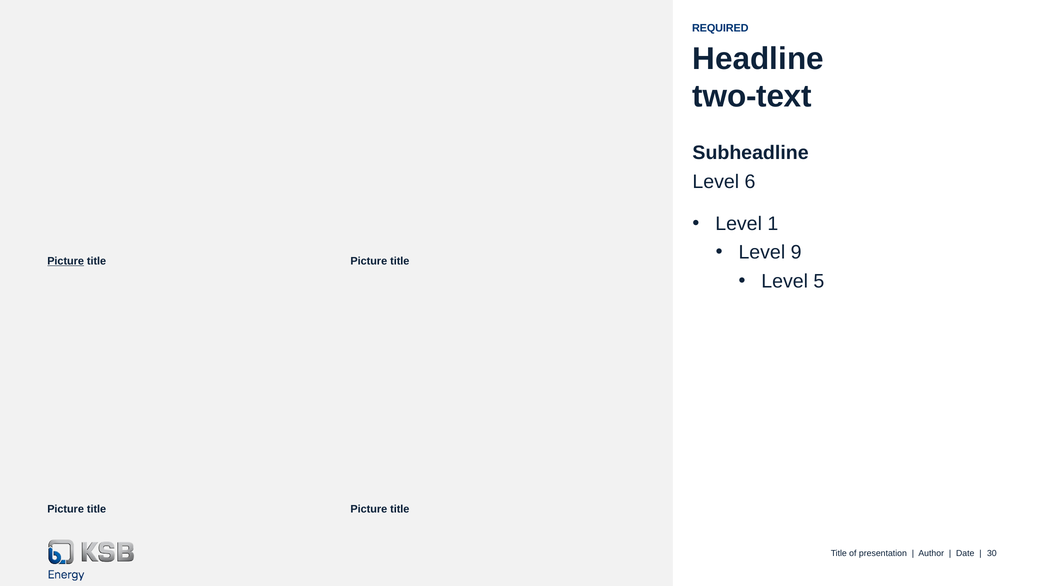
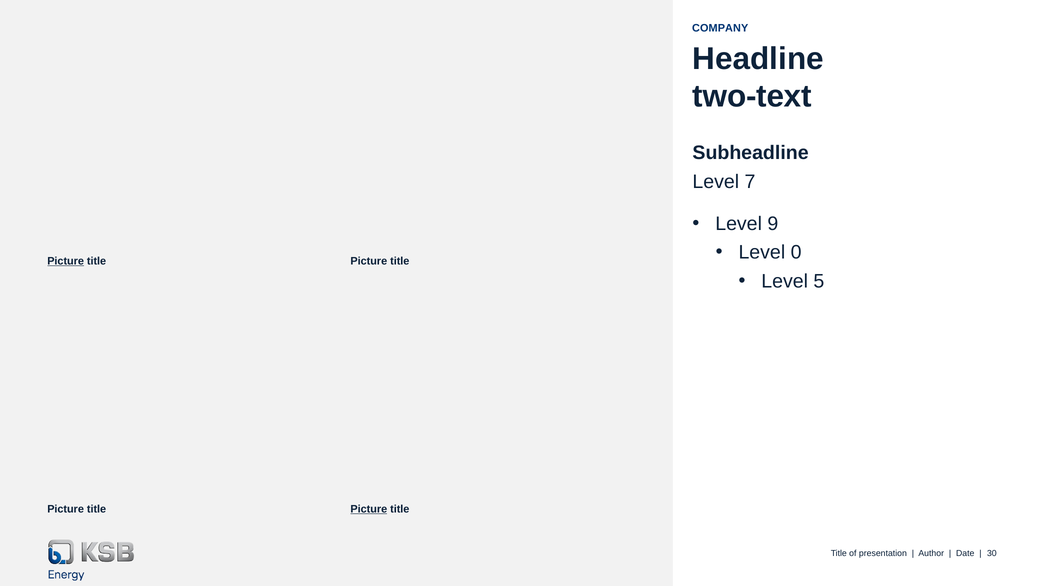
REQUIRED: REQUIRED -> COMPANY (720, 28)
6: 6 -> 7 (750, 182)
1: 1 -> 9 (773, 224)
9: 9 -> 0 (796, 253)
Picture underline: none -> present (369, 510)
